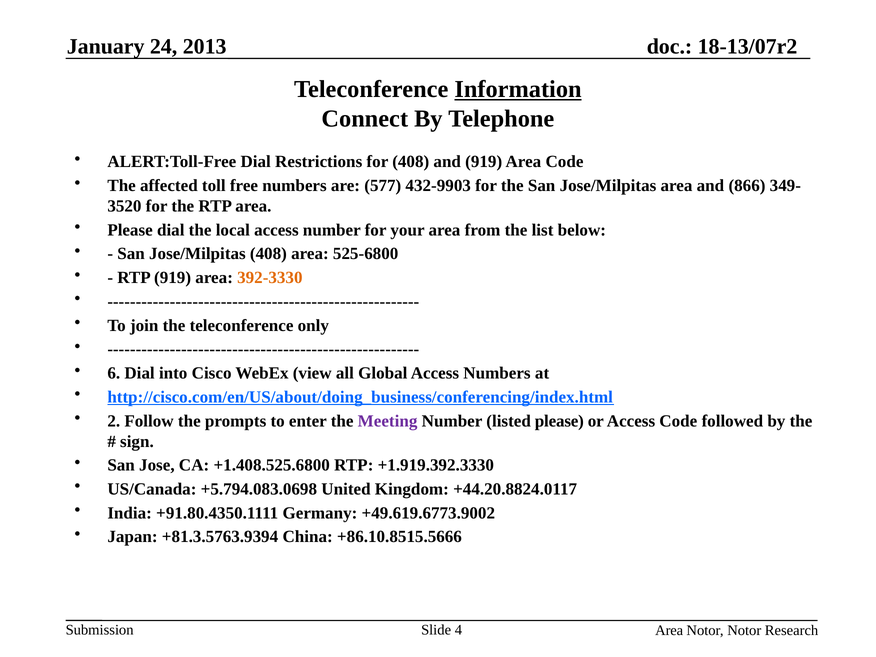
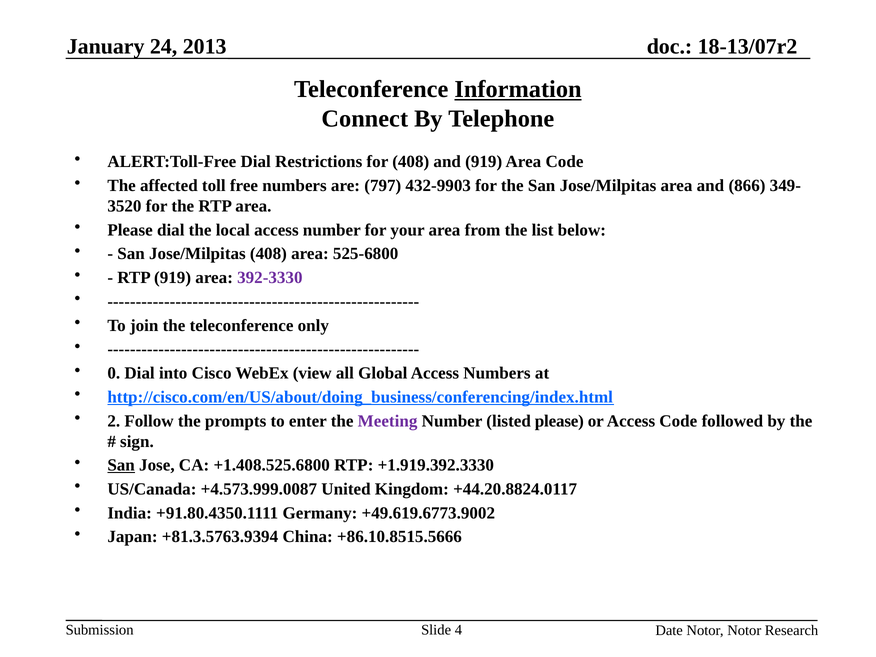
577: 577 -> 797 (383, 186)
392-3330 colour: orange -> purple (270, 278)
6: 6 -> 0 (114, 373)
San underline: none -> present (121, 465)
+5.794.083.0698: +5.794.083.0698 -> +4.573.999.0087 (259, 489)
Area: Area -> Date (669, 630)
